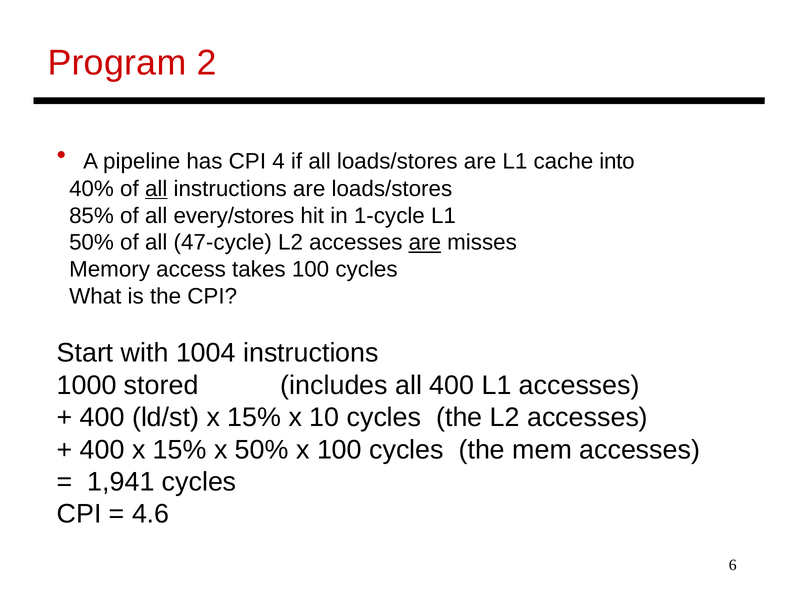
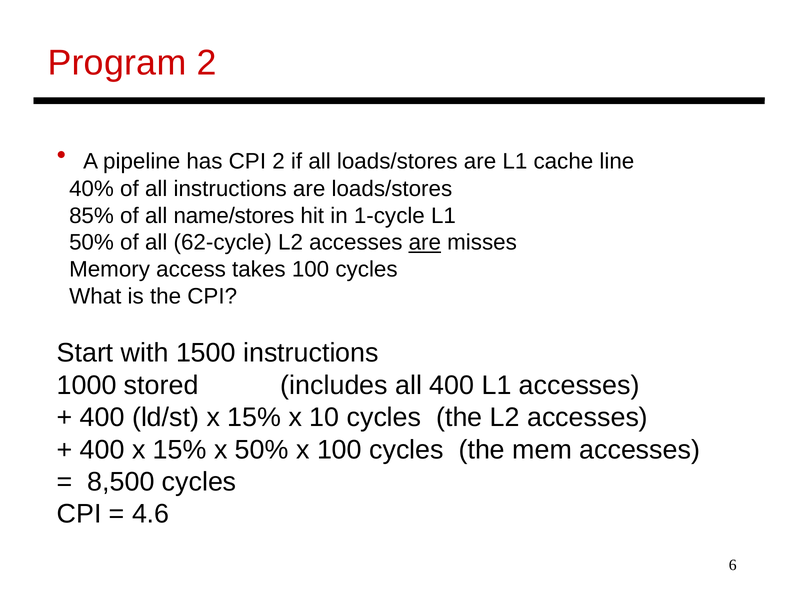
CPI 4: 4 -> 2 (279, 161)
into: into -> line (617, 161)
all underline: present -> none (156, 189)
every/stores: every/stores -> name/stores (234, 216)
47-cycle: 47-cycle -> 62-cycle (223, 242)
1004: 1004 -> 1500 (206, 353)
1,941: 1,941 -> 8,500 (121, 482)
